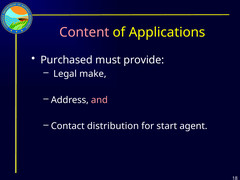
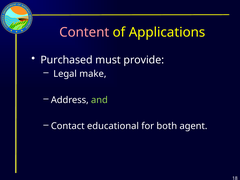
and colour: pink -> light green (99, 100)
distribution: distribution -> educational (113, 126)
start: start -> both (167, 126)
